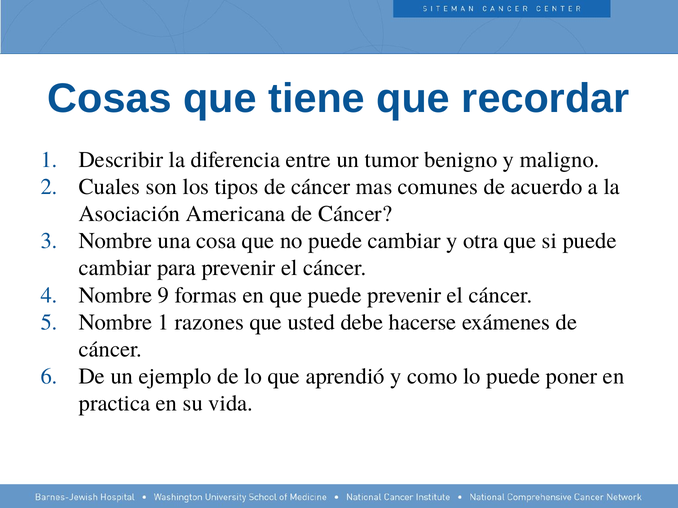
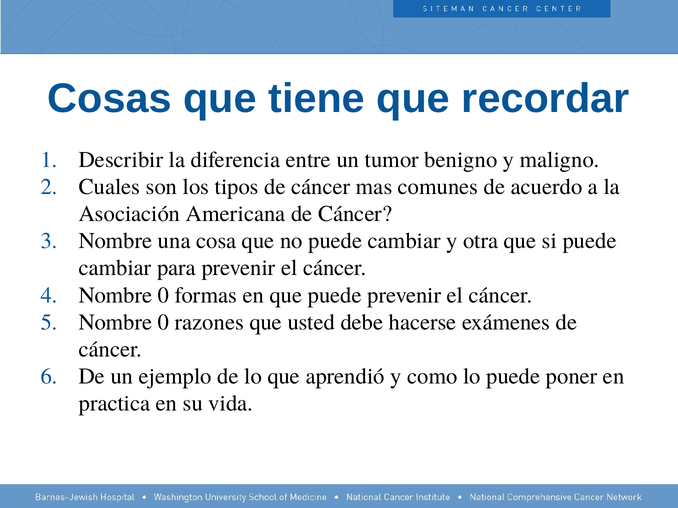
9: 9 -> 0 (164, 295)
1: 1 -> 0 (164, 322)
